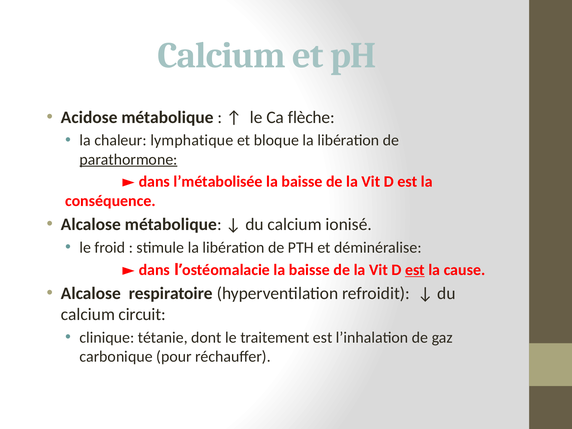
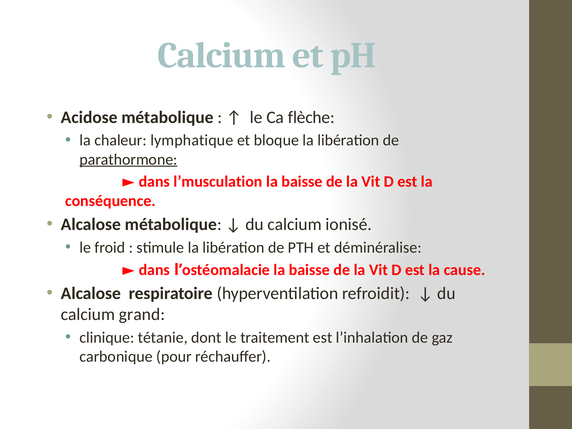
l’métabolisée: l’métabolisée -> l’musculation (218, 182)
est underline: present -> none (415, 270)
circuit: circuit -> grand (142, 314)
